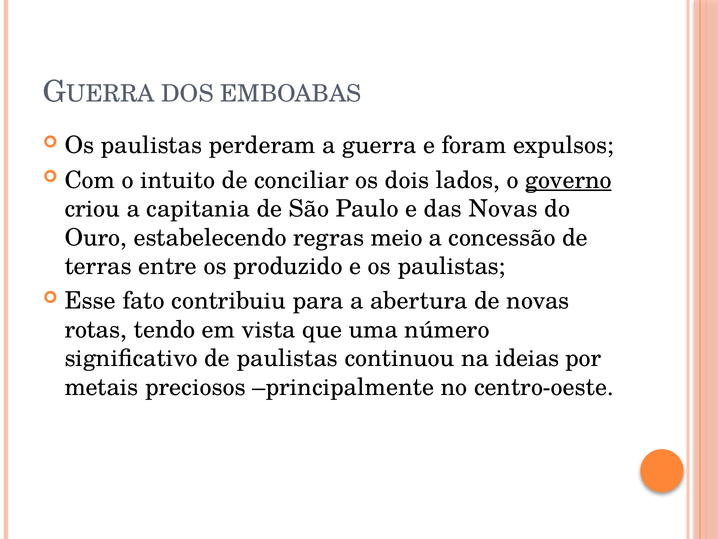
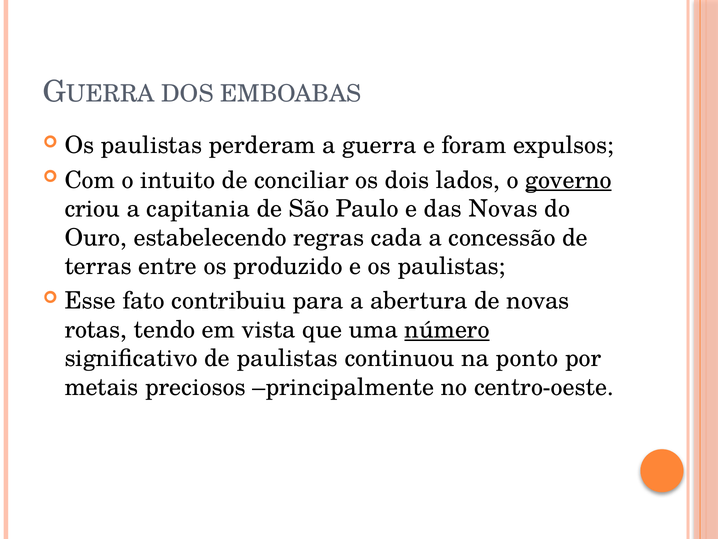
meio: meio -> cada (396, 237)
número underline: none -> present (447, 330)
ideias: ideias -> ponto (527, 358)
